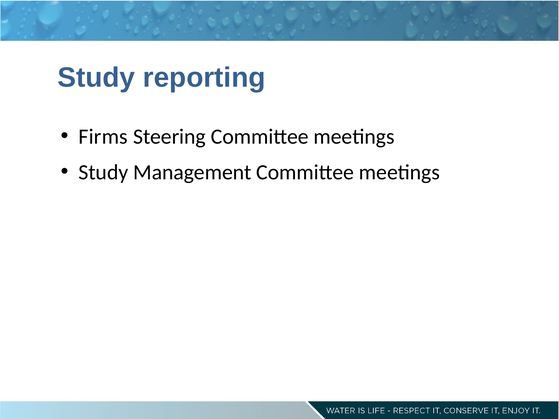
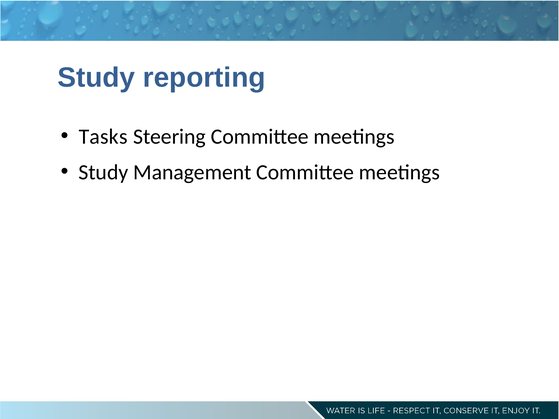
Firms: Firms -> Tasks (103, 137)
